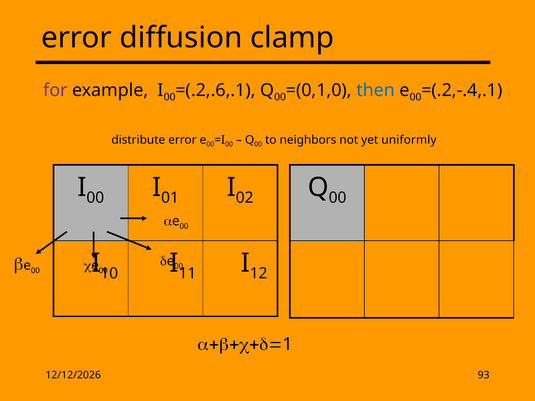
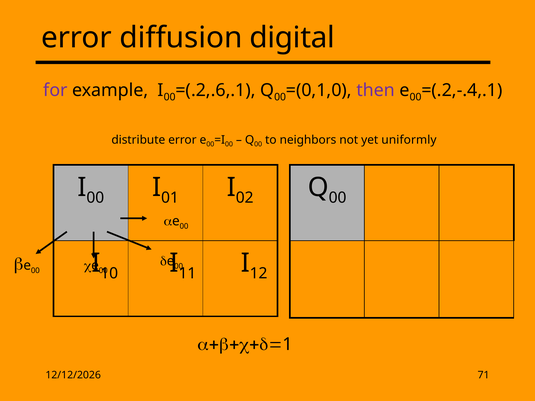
clamp: clamp -> digital (292, 38)
then colour: blue -> purple (376, 90)
93: 93 -> 71 (484, 375)
